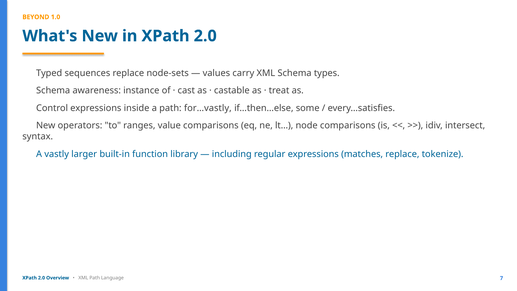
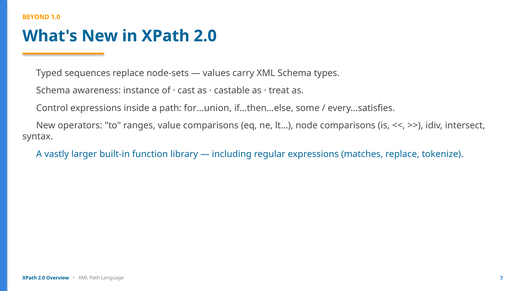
for…vastly: for…vastly -> for…union (208, 108)
